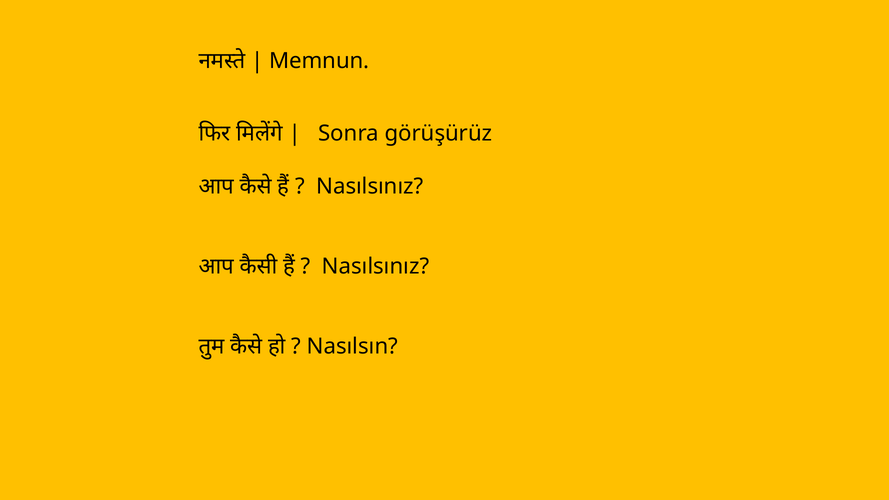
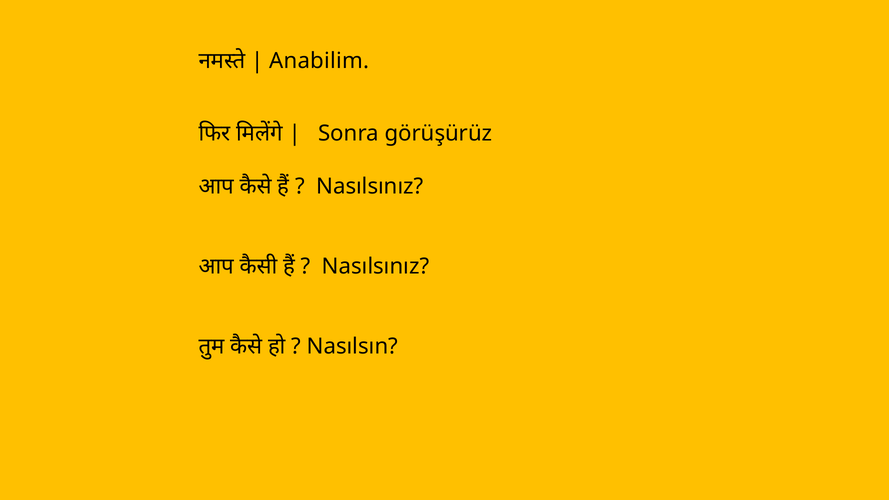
Memnun: Memnun -> Anabilim (319, 61)
